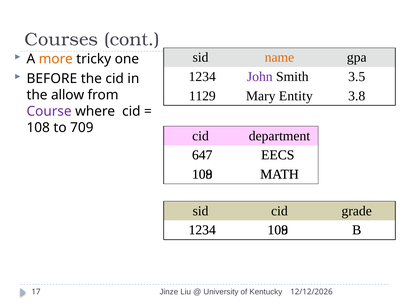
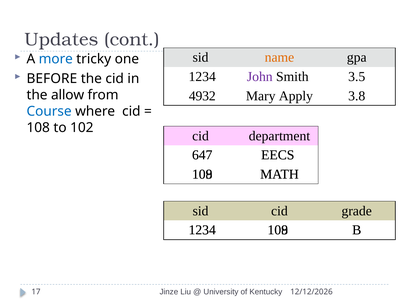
Courses: Courses -> Updates (61, 39)
more colour: orange -> blue (56, 59)
1129: 1129 -> 4932 (202, 96)
Entity: Entity -> Apply (296, 96)
Course colour: purple -> blue (49, 111)
709: 709 -> 102 (82, 128)
